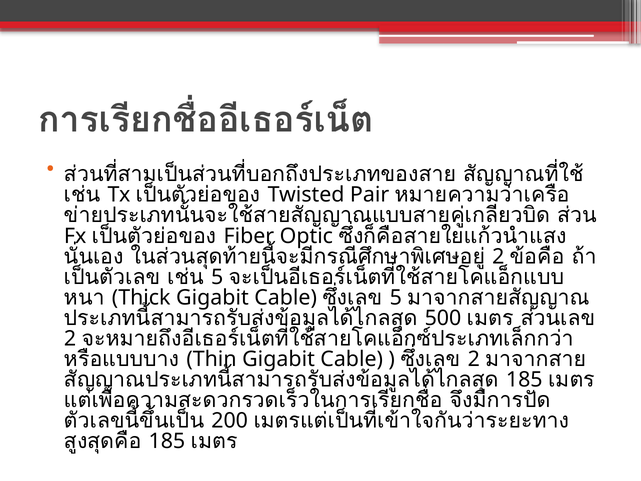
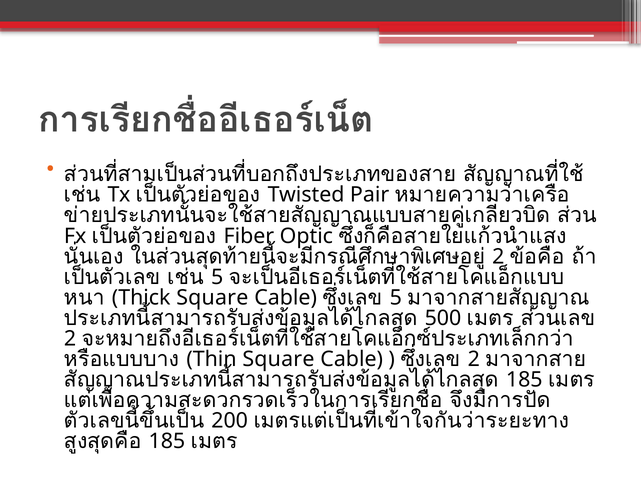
Thick Gigabit: Gigabit -> Square (212, 297)
Thin Gigabit: Gigabit -> Square (278, 359)
